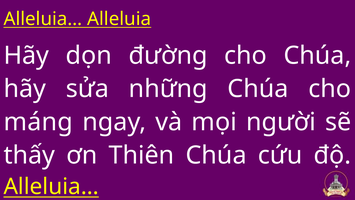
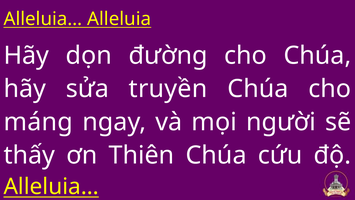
những: những -> truyền (168, 89)
